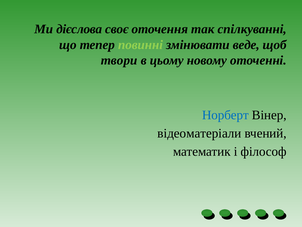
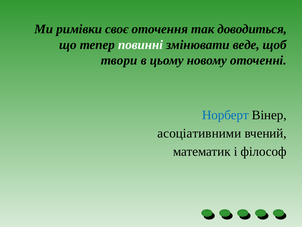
дієслова: дієслова -> римівки (79, 29)
спілкуванні: спілкуванні -> доводиться (252, 29)
повинні colour: light green -> white (141, 45)
відеоматеріали: відеоматеріали -> асоціативними (199, 133)
